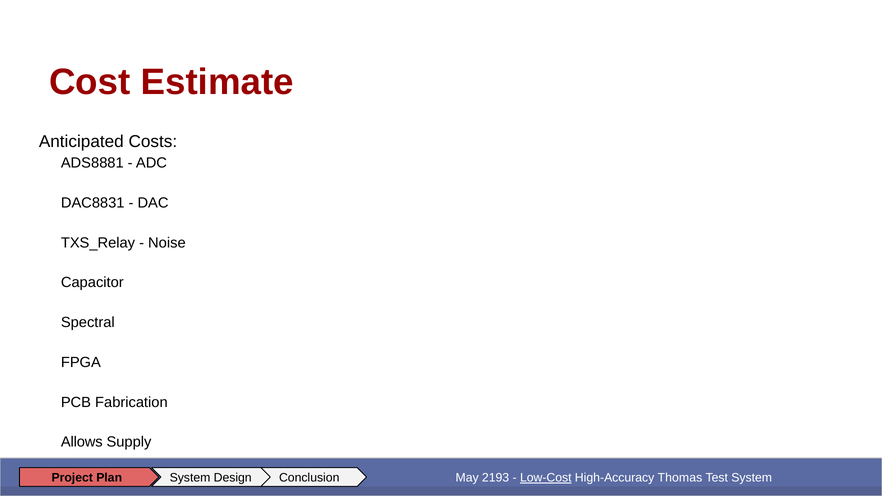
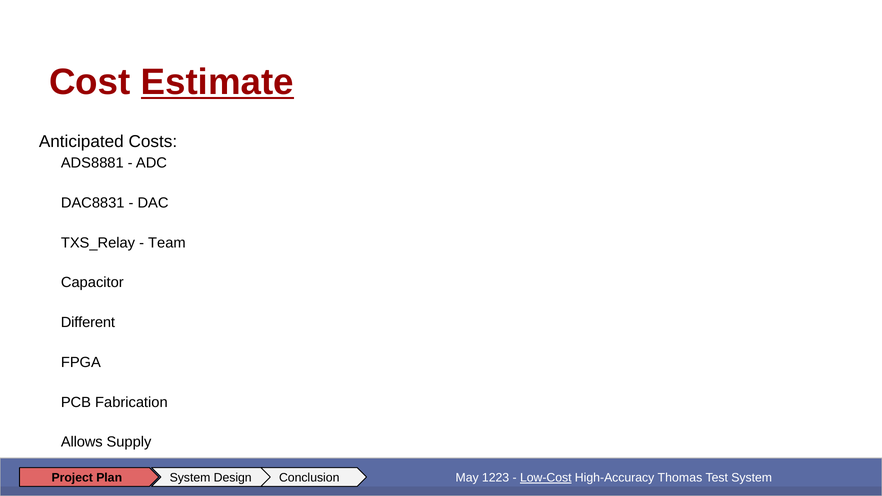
Estimate underline: none -> present (217, 82)
Noise: Noise -> Team (167, 243)
Spectral: Spectral -> Different (88, 323)
2193: 2193 -> 1223 (496, 478)
